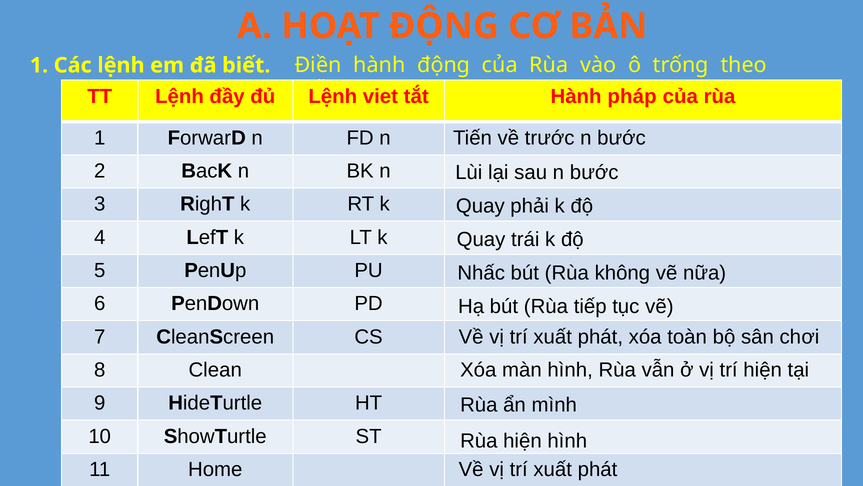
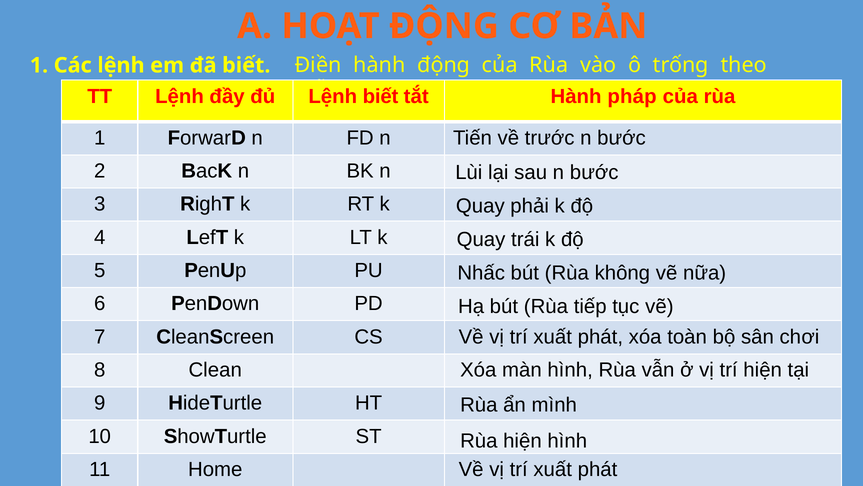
viet: viet -> biết (381, 96)
